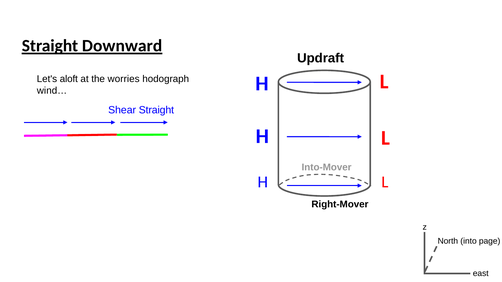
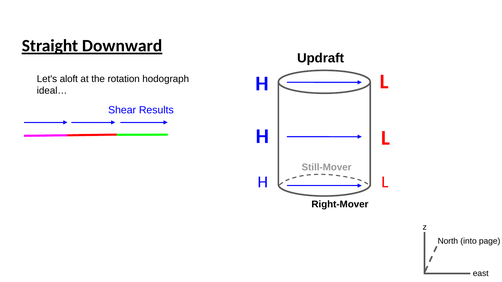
worries: worries -> rotation (124, 79)
wind…: wind… -> ideal… (52, 91)
Shear Straight: Straight -> Results (156, 110)
Into-Mover: Into-Mover -> Still-Mover (327, 168)
